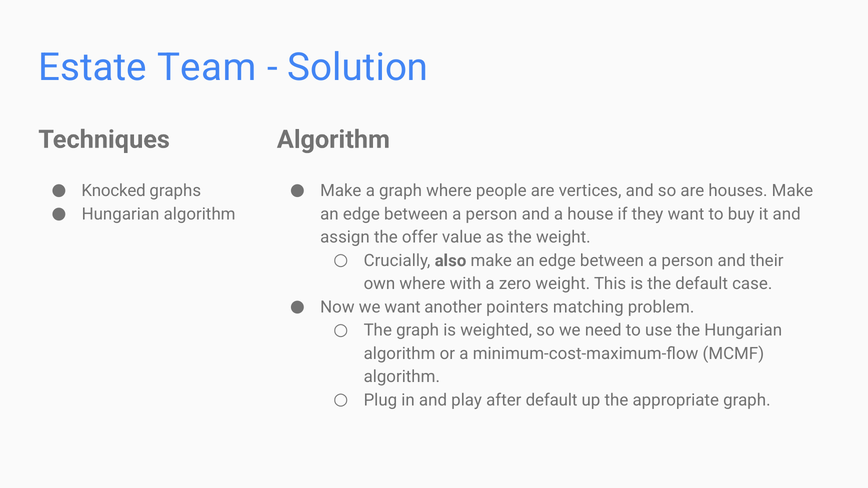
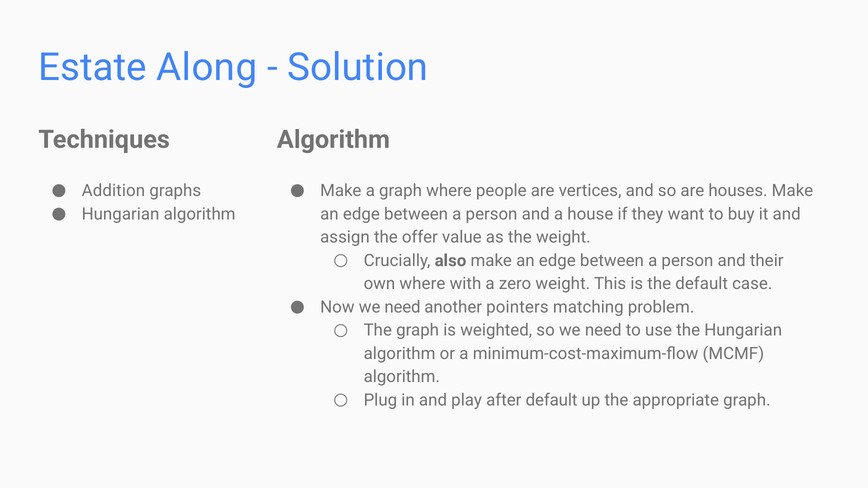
Team: Team -> Along (207, 67)
Knocked: Knocked -> Addition (113, 191)
Now we want: want -> need (403, 307)
